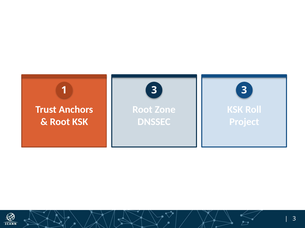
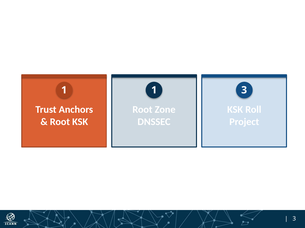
1 3: 3 -> 1 (154, 90)
